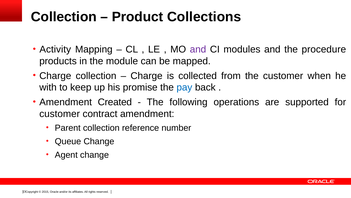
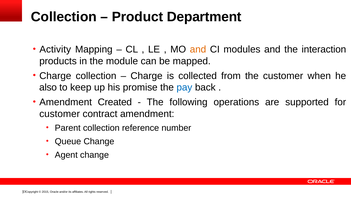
Collections: Collections -> Department (204, 17)
and colour: purple -> orange (198, 49)
procedure: procedure -> interaction (324, 49)
with: with -> also (48, 87)
